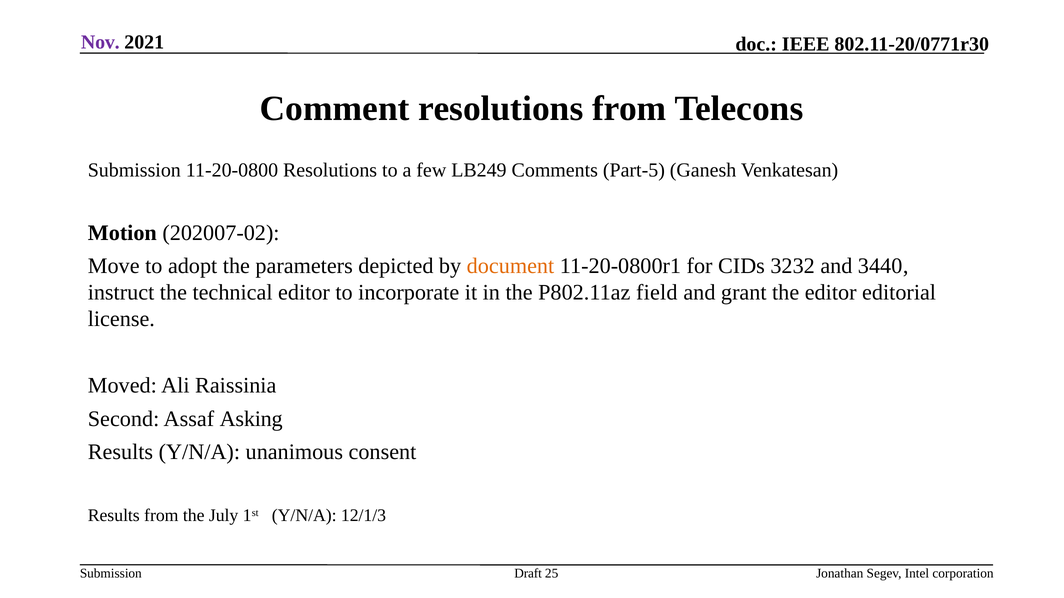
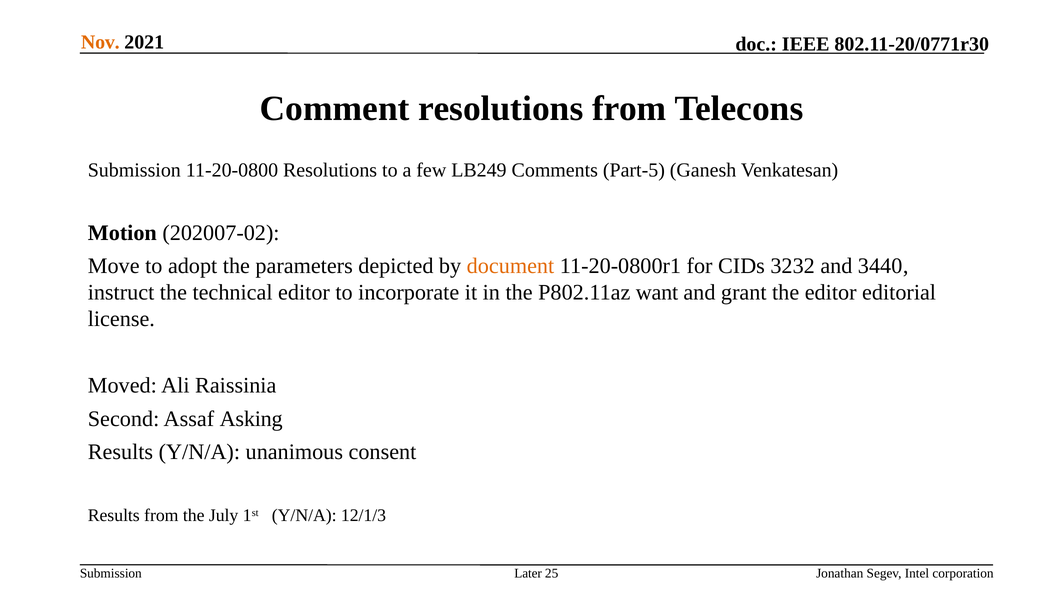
Nov colour: purple -> orange (100, 42)
field: field -> want (657, 293)
Draft: Draft -> Later (528, 574)
